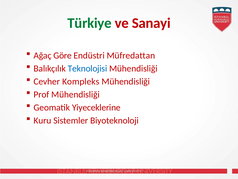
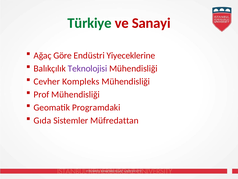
Müfredattan: Müfredattan -> Yiyeceklerine (131, 55)
Teknolojisi colour: blue -> purple (87, 68)
Yiyeceklerine: Yiyeceklerine -> Programdaki (96, 107)
Kuru: Kuru -> Gıda (42, 120)
Biyoteknoloji: Biyoteknoloji -> Müfredattan (114, 120)
